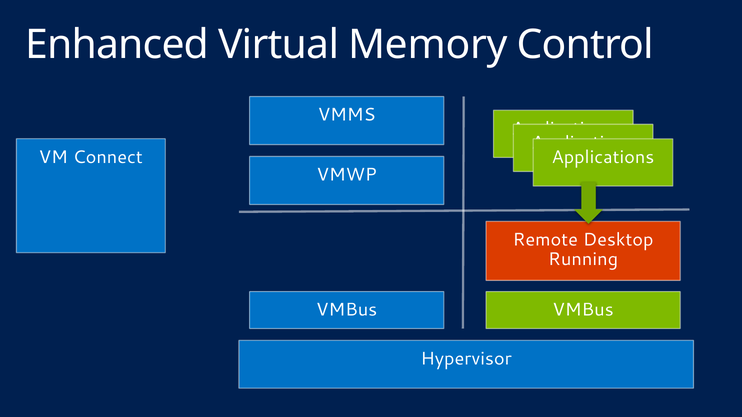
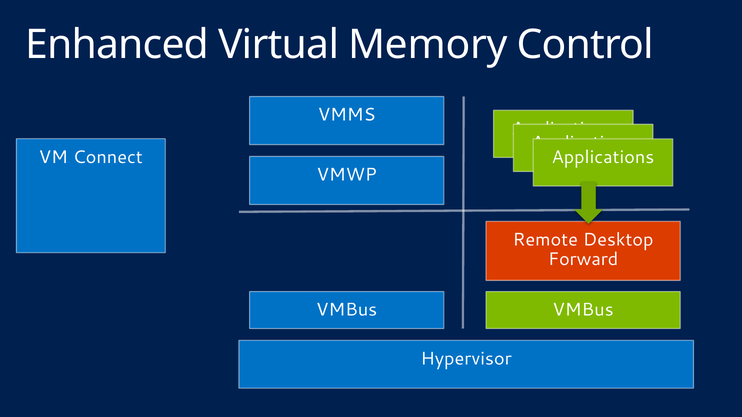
Running: Running -> Forward (583, 260)
